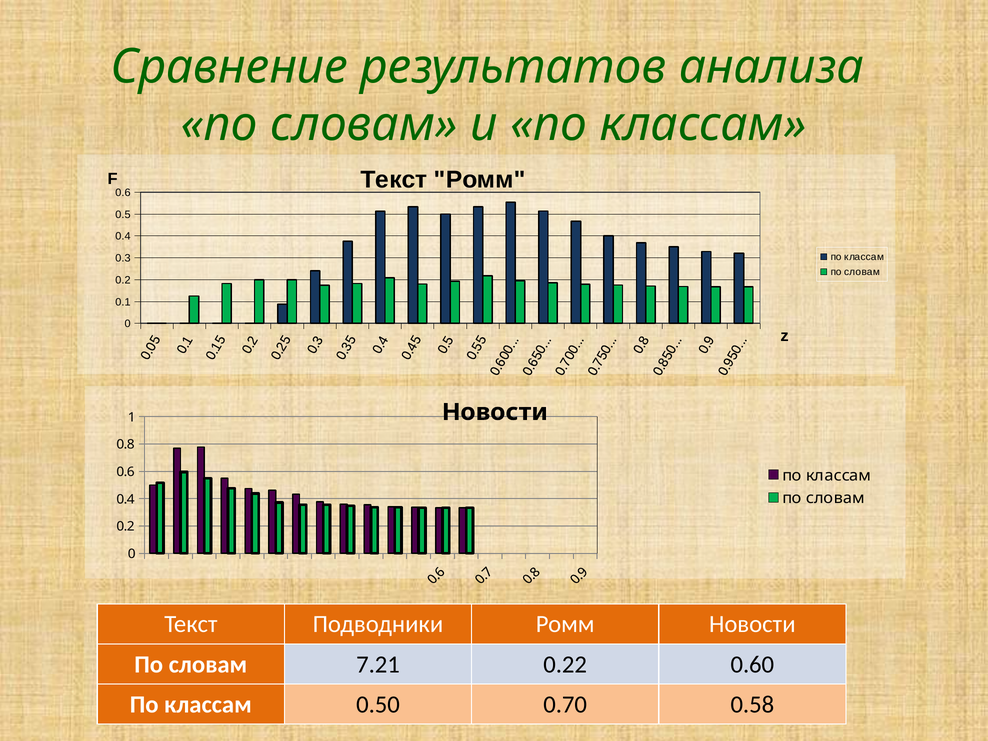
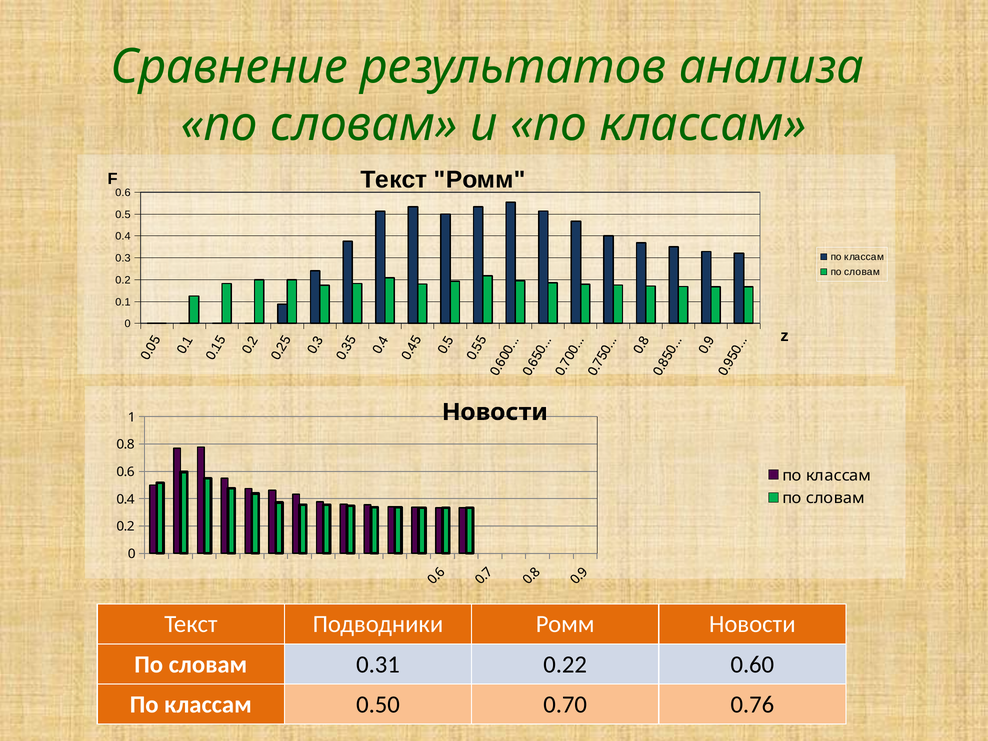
7.21: 7.21 -> 0.31 (378, 664)
0.58: 0.58 -> 0.76 (752, 704)
